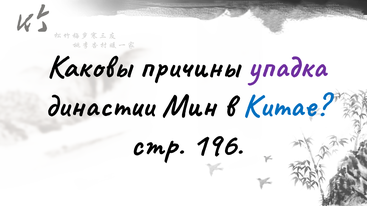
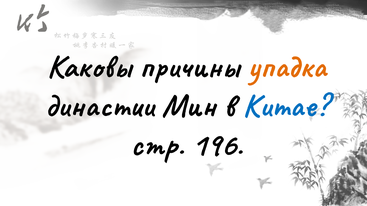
упадка colour: purple -> orange (287, 66)
